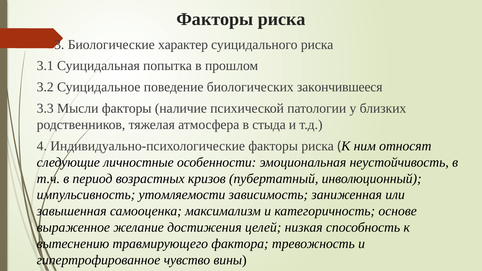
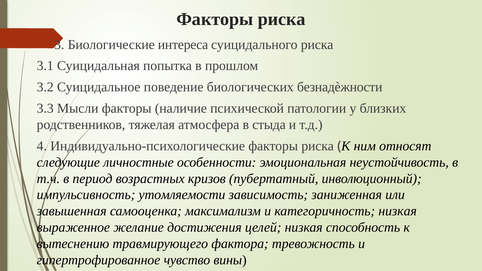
характер: характер -> интереса (183, 45)
закончившееся: закончившееся -> безнадѐжности (340, 87)
категоричность основе: основе -> низкая (398, 211)
